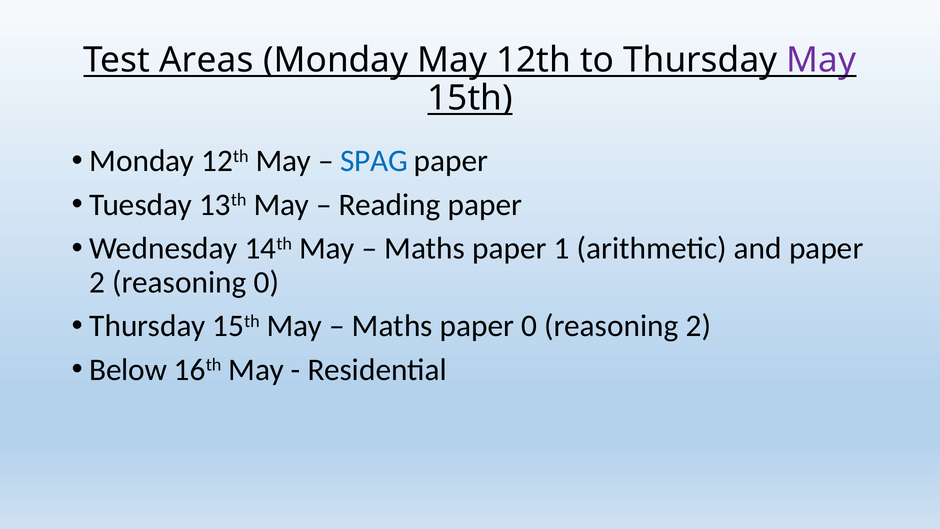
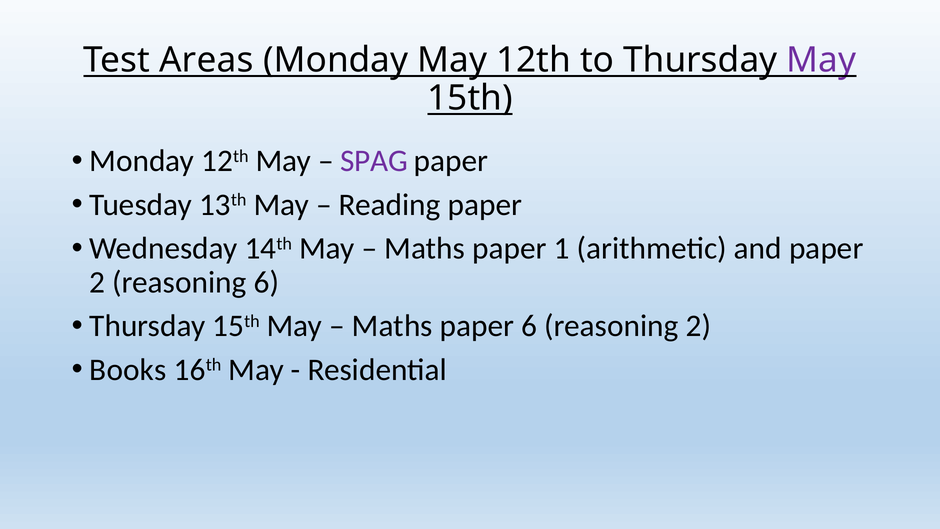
SPAG colour: blue -> purple (374, 161)
reasoning 0: 0 -> 6 (266, 282)
paper 0: 0 -> 6 (529, 326)
Below: Below -> Books (128, 370)
